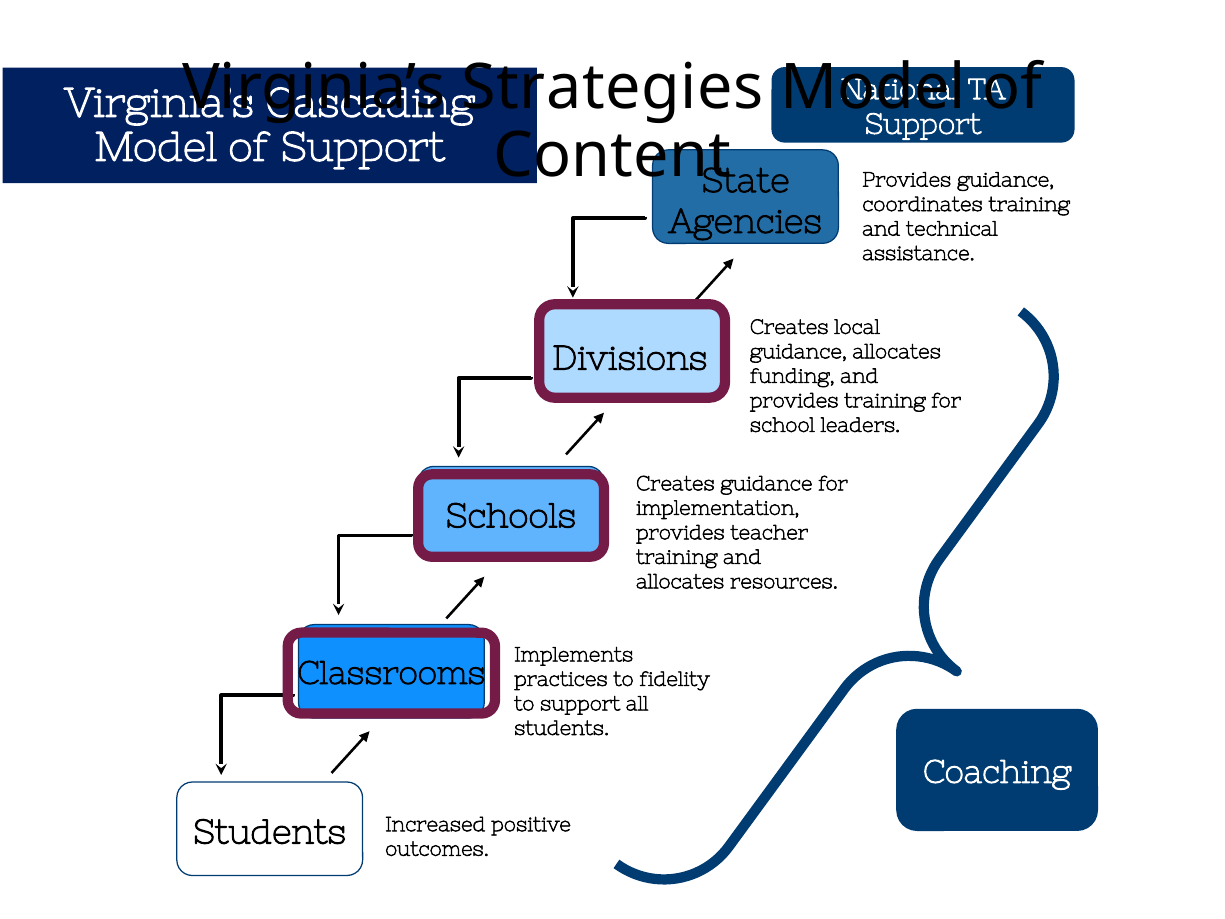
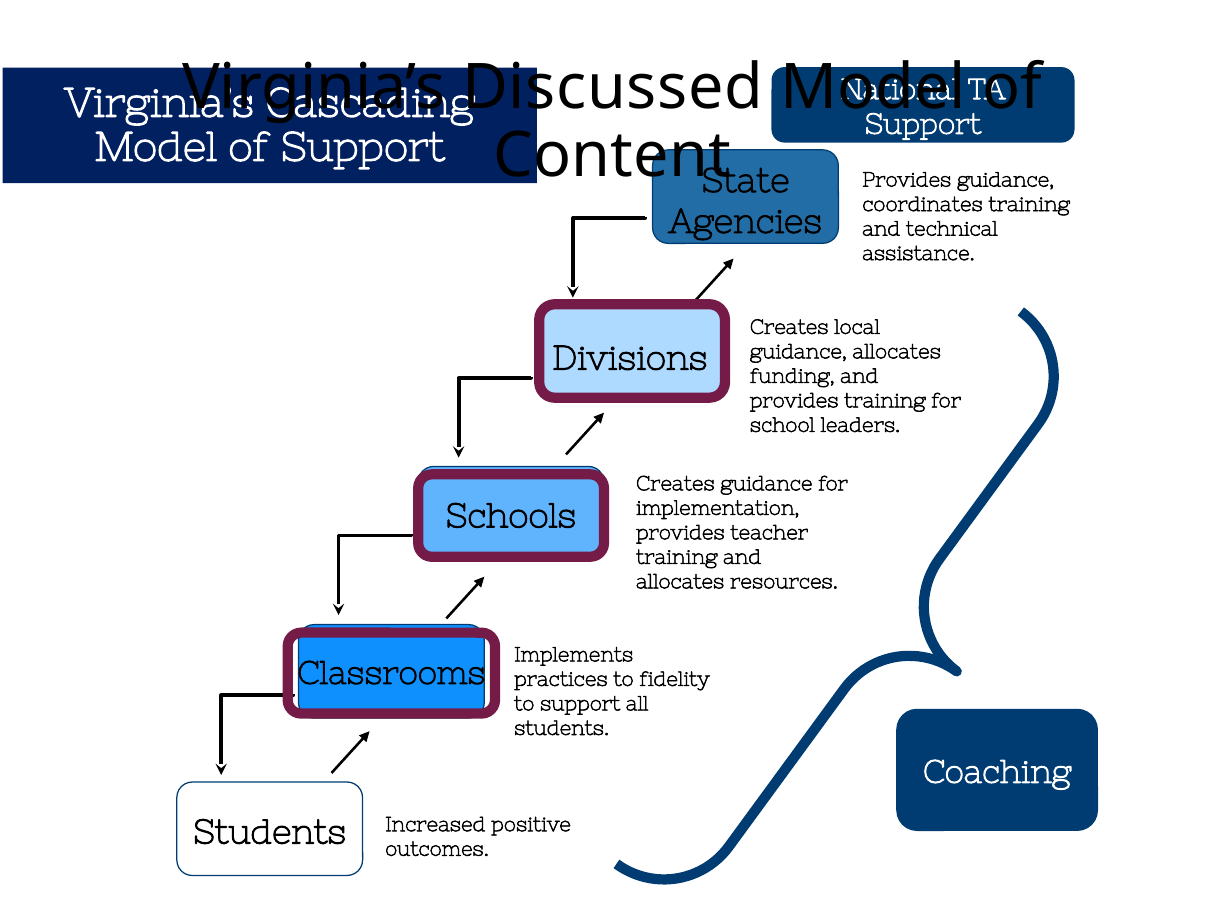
Strategies: Strategies -> Discussed (613, 88)
